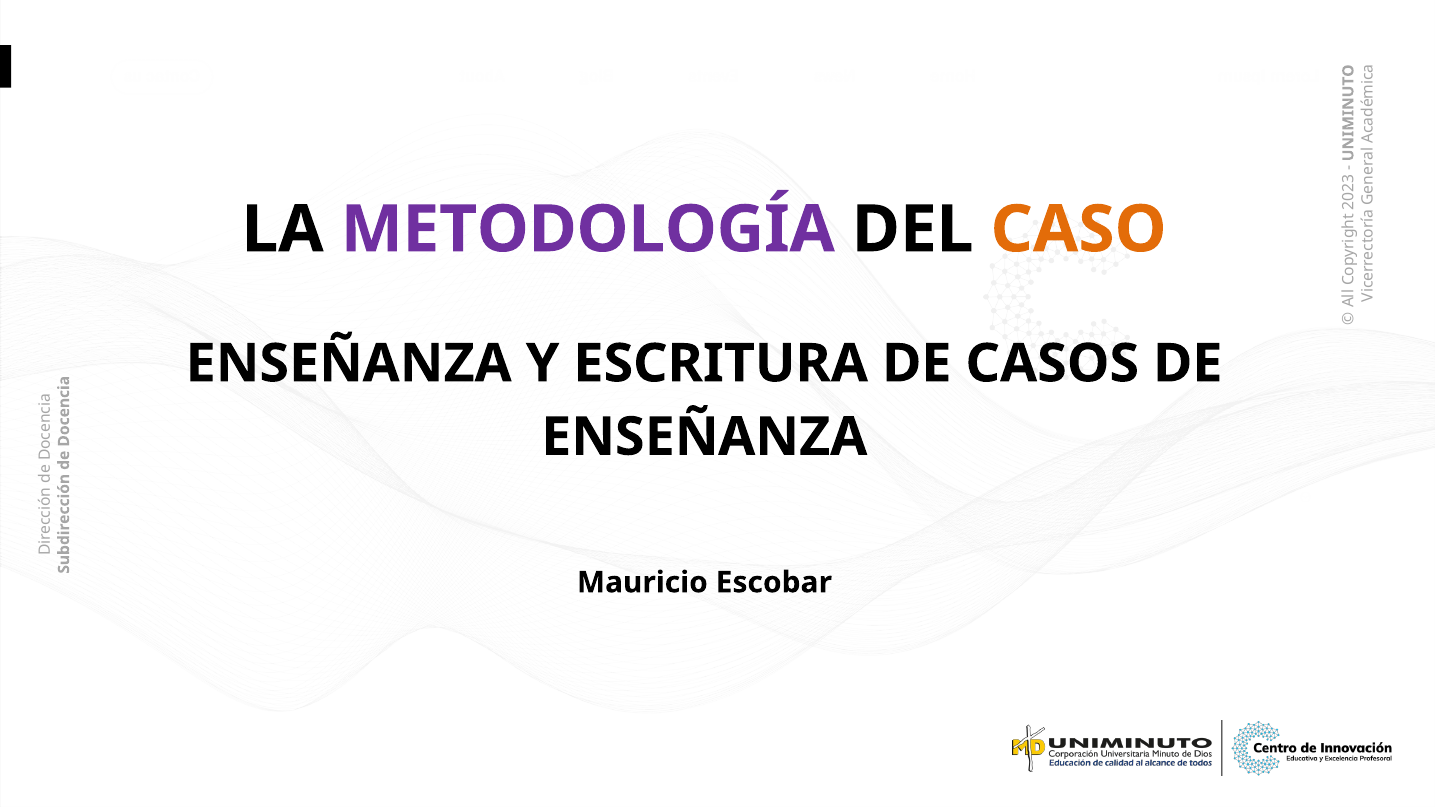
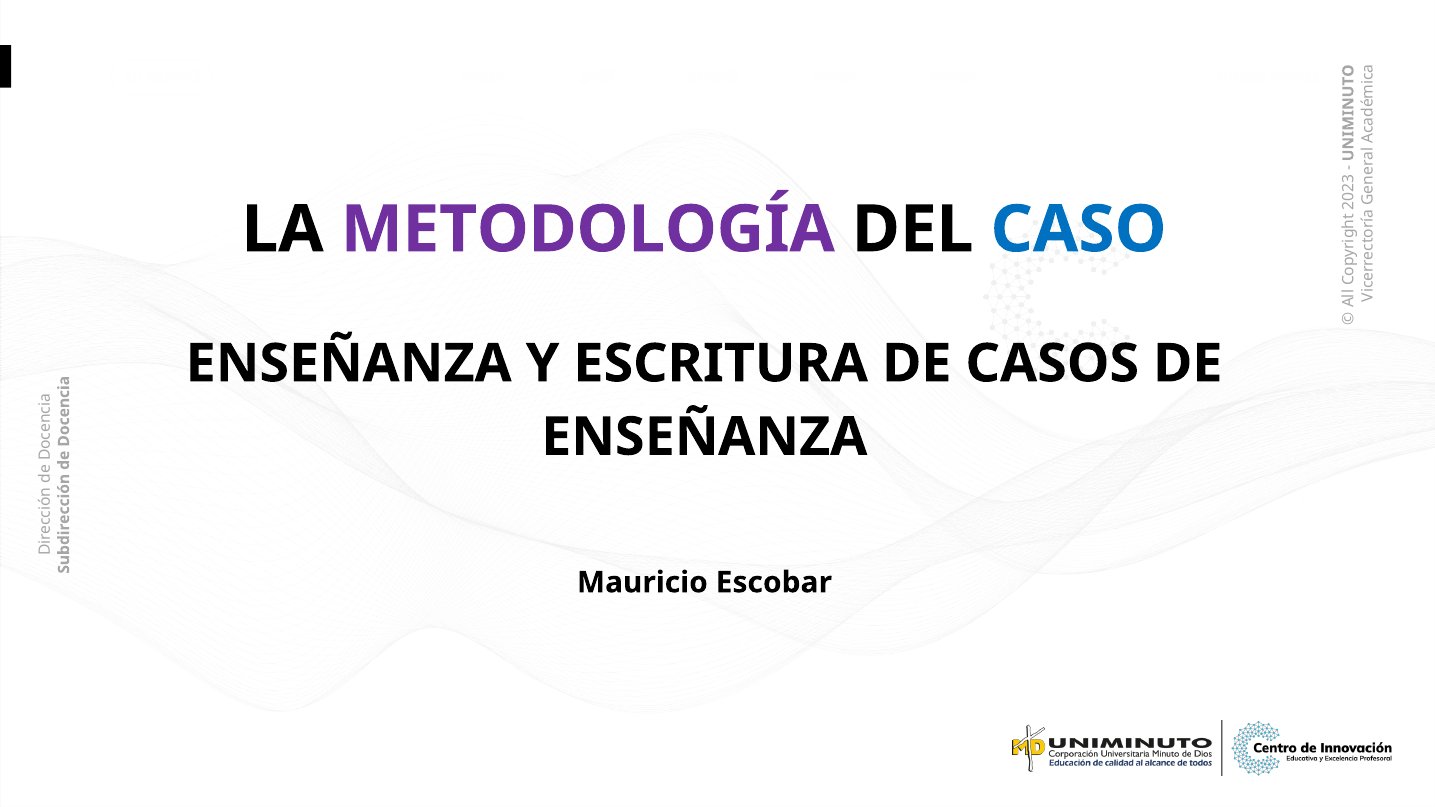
CASO colour: orange -> blue (1079, 230)
